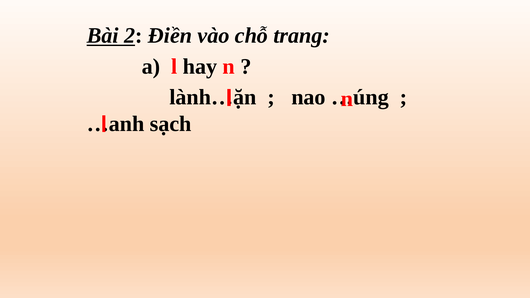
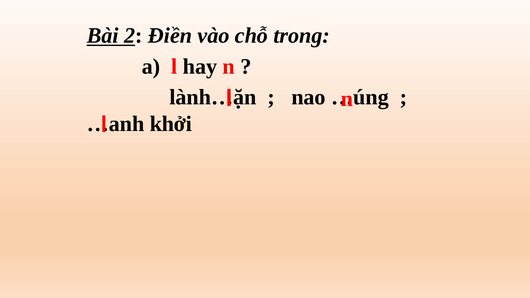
trang: trang -> trong (302, 36)
sạch: sạch -> khởi (171, 124)
